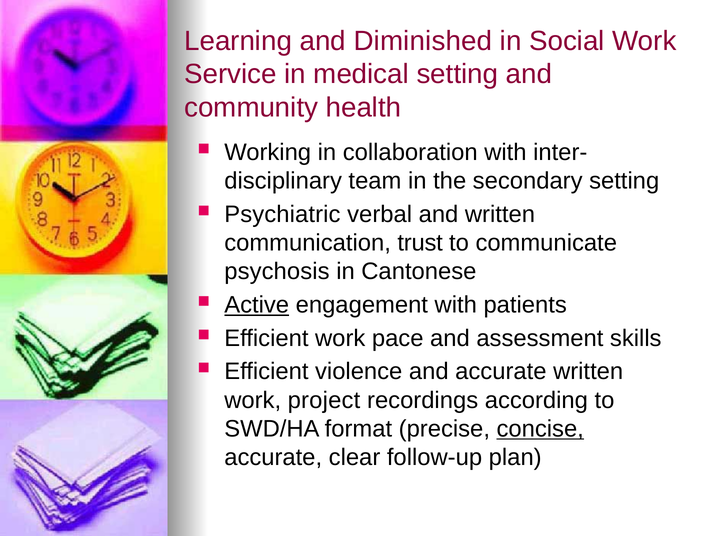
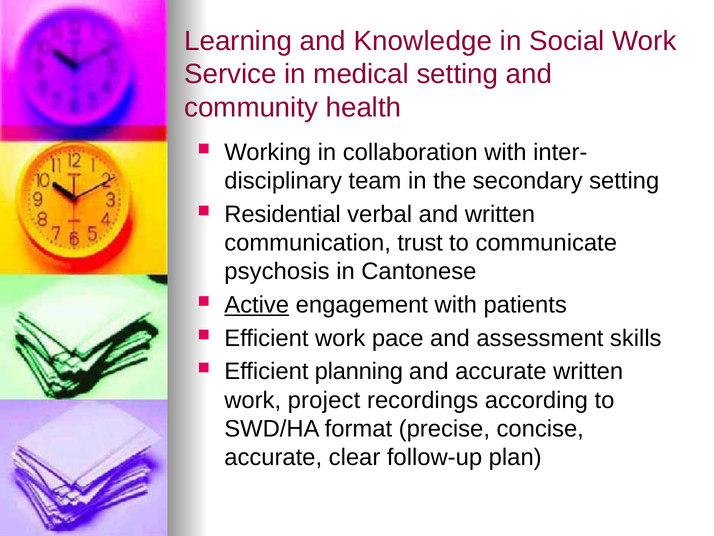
Diminished: Diminished -> Knowledge (423, 41)
Psychiatric: Psychiatric -> Residential (283, 214)
violence: violence -> planning (359, 371)
concise underline: present -> none (540, 428)
